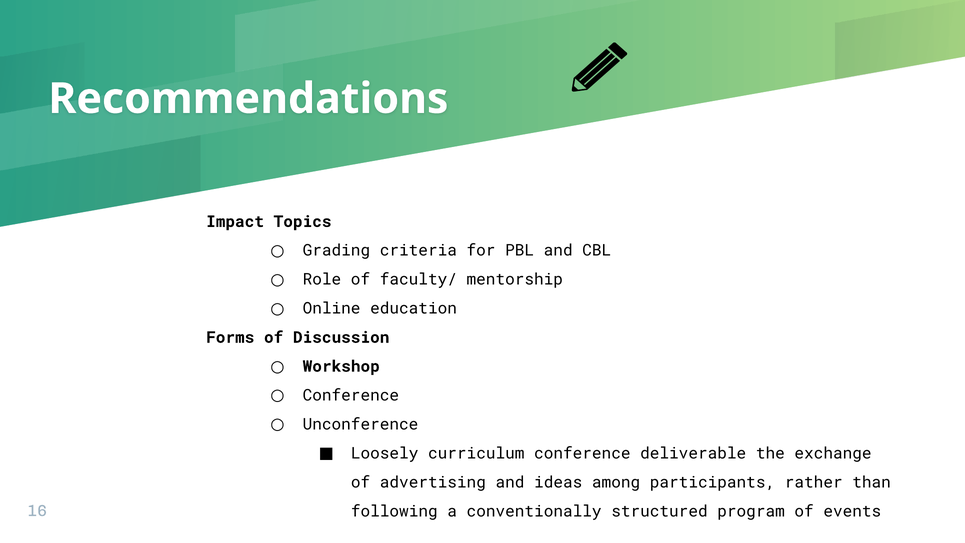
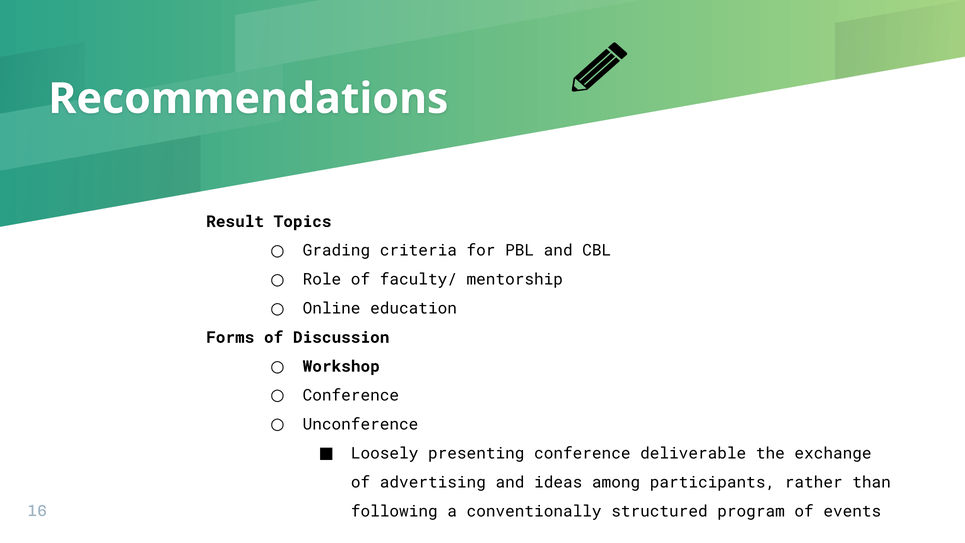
Impact: Impact -> Result (235, 222)
curriculum: curriculum -> presenting (476, 453)
